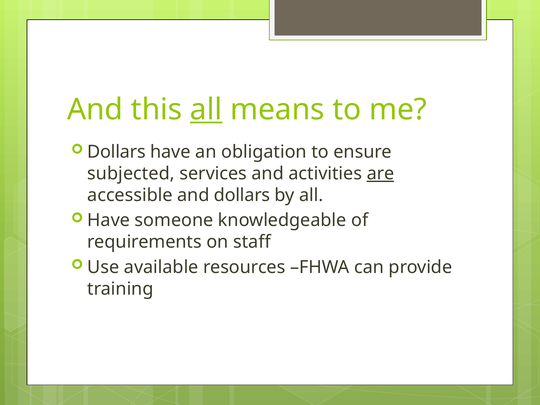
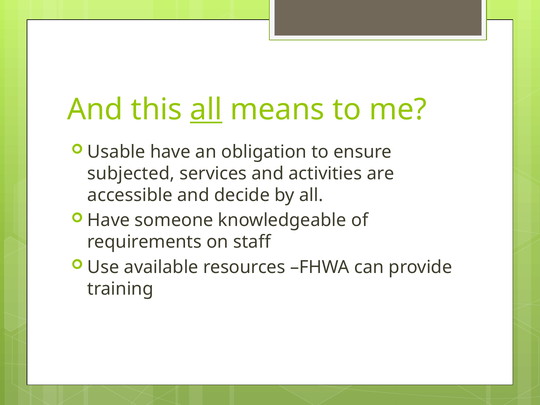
Dollars: Dollars -> Usable (116, 152)
are underline: present -> none (380, 174)
and dollars: dollars -> decide (242, 195)
